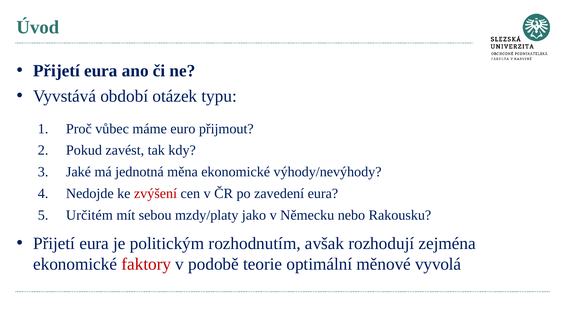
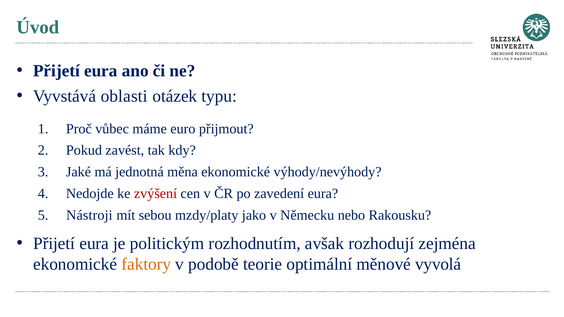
období: období -> oblasti (124, 96)
Určitém: Určitém -> Nástroji (89, 215)
faktory colour: red -> orange (146, 264)
